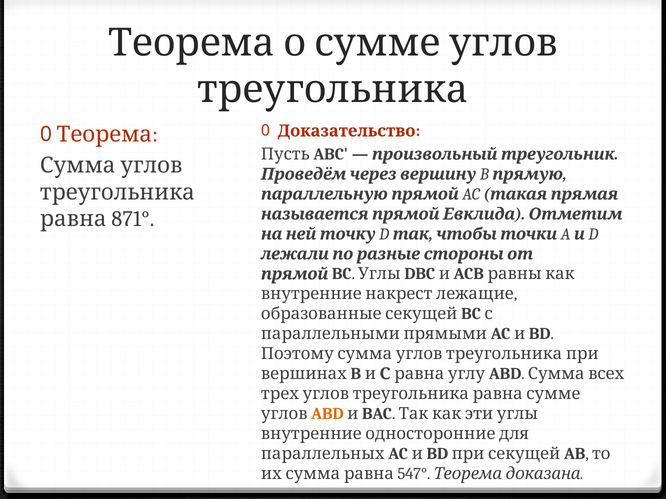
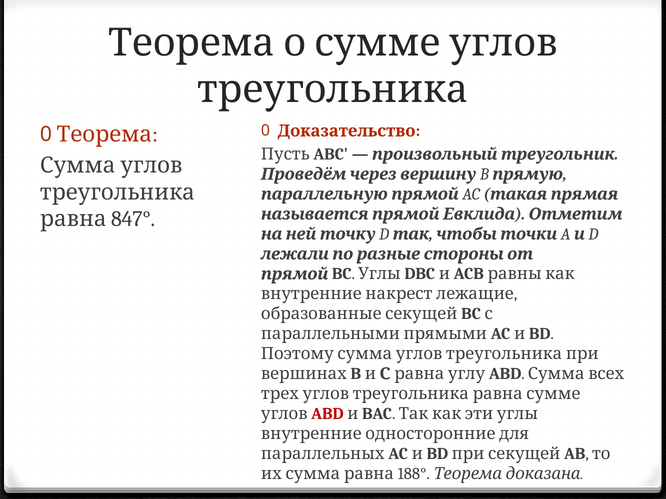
871°: 871° -> 847° (133, 219)
ABD colour: orange -> red (327, 414)
547°: 547° -> 188° (414, 474)
